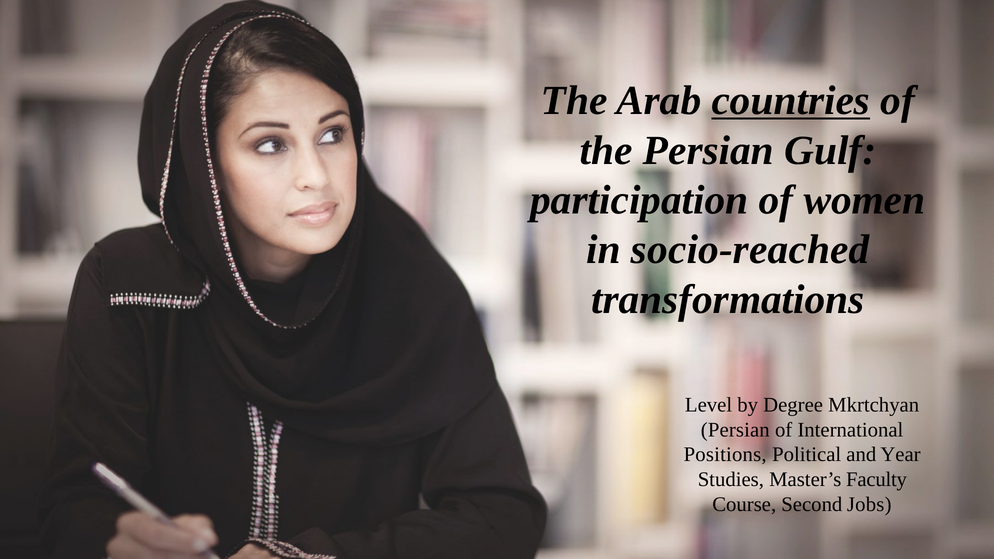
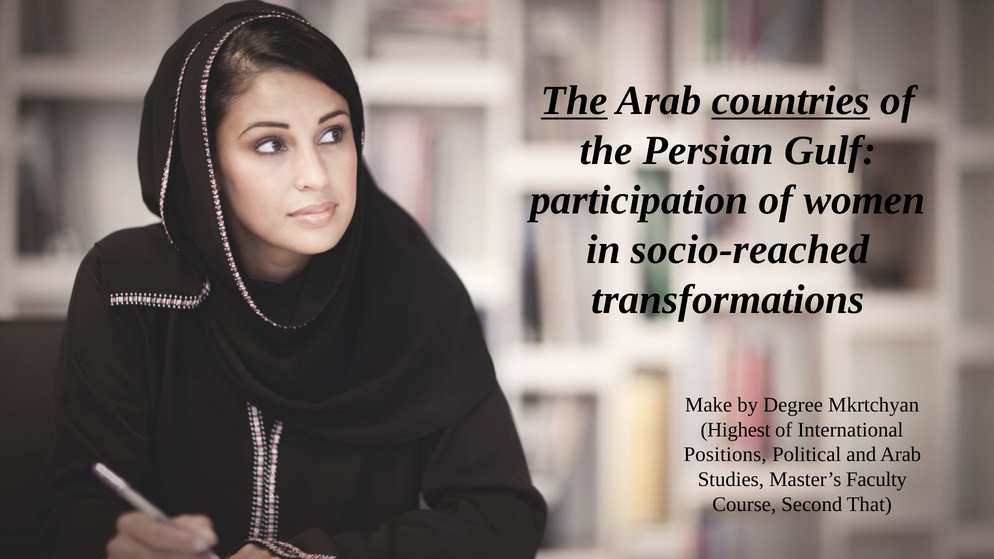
The underline: none -> present (574, 101)
Level: Level -> Make (709, 405)
Persian: Persian -> Highest (735, 430)
and Year: Year -> Arab (901, 455)
Jobs: Jobs -> That (869, 504)
